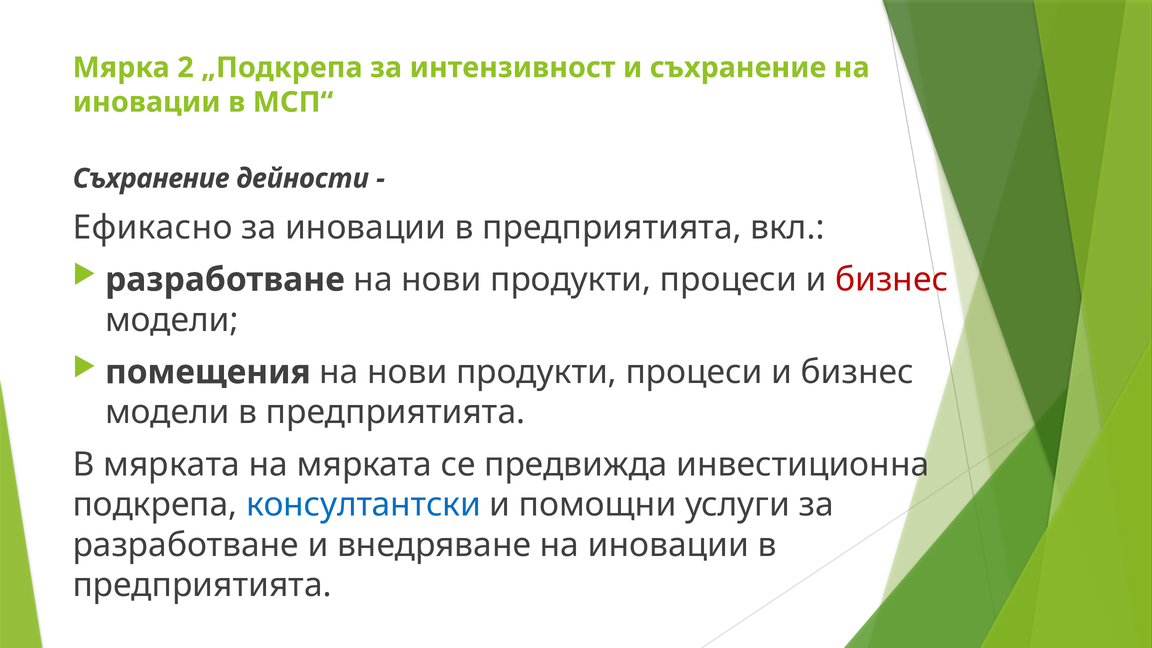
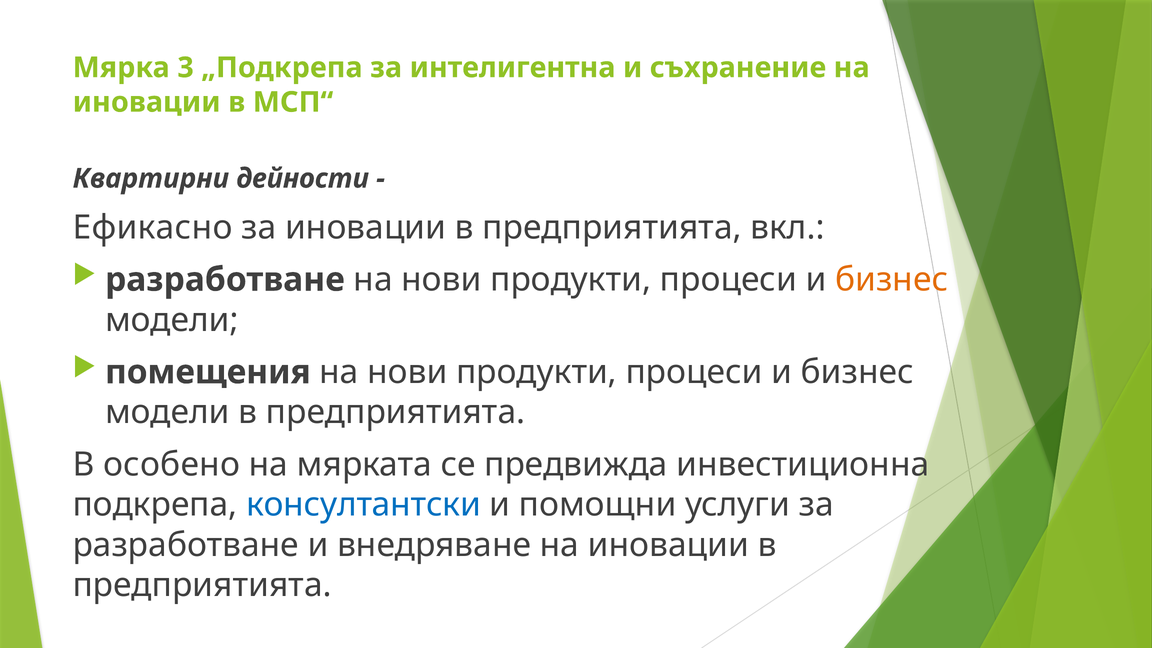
2: 2 -> 3 (186, 68)
интензивност: интензивност -> интелигентна (513, 68)
Съхранение: Съхранение -> Квартирни (151, 179)
бизнес colour: red -> orange (892, 280)
В мярката: мярката -> особено (172, 465)
